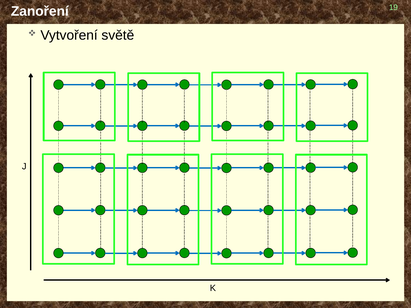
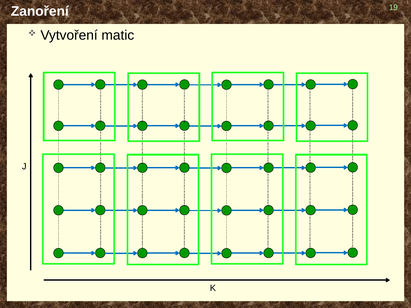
světě: světě -> matic (118, 35)
